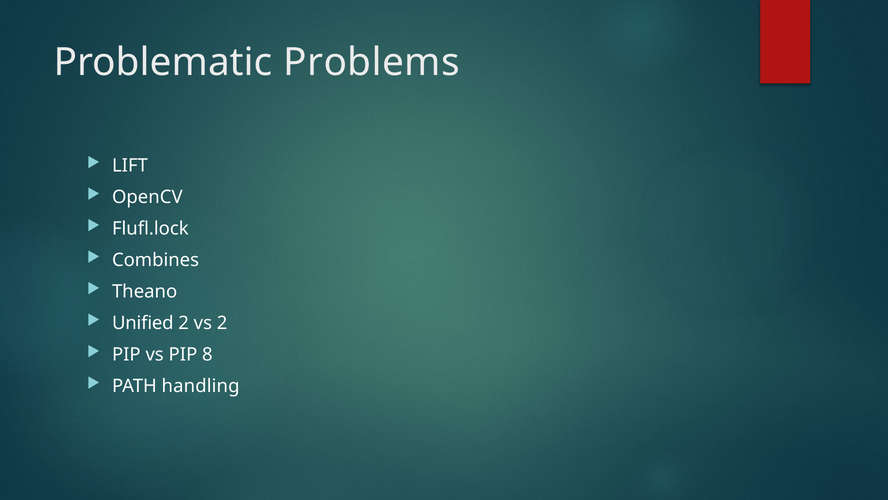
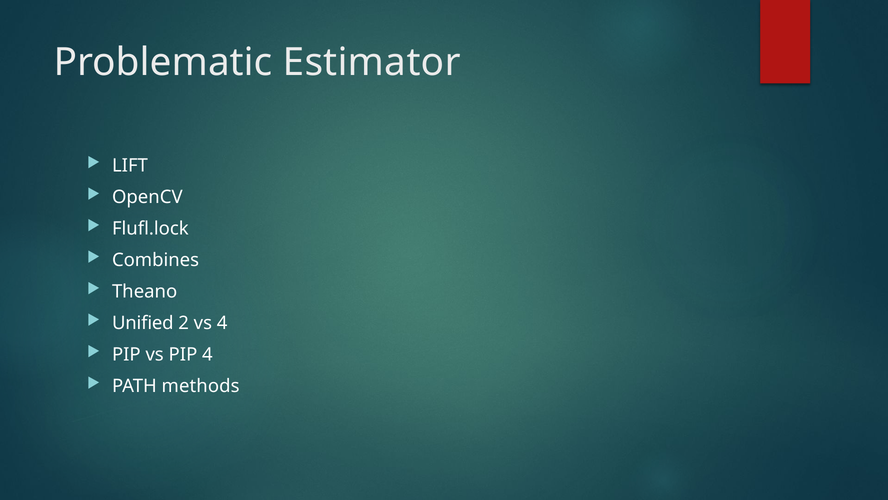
Problems: Problems -> Estimator (372, 62)
vs 2: 2 -> 4 (222, 323)
PIP 8: 8 -> 4 (207, 354)
handling: handling -> methods (201, 386)
